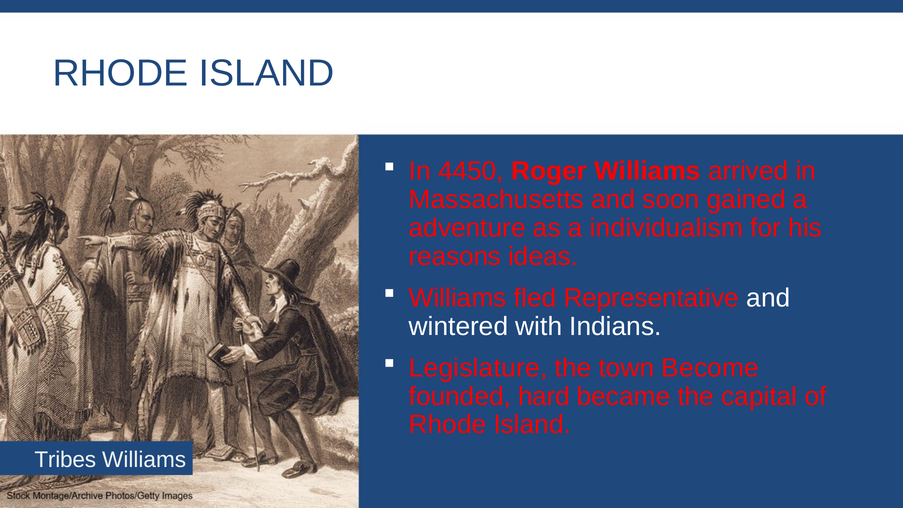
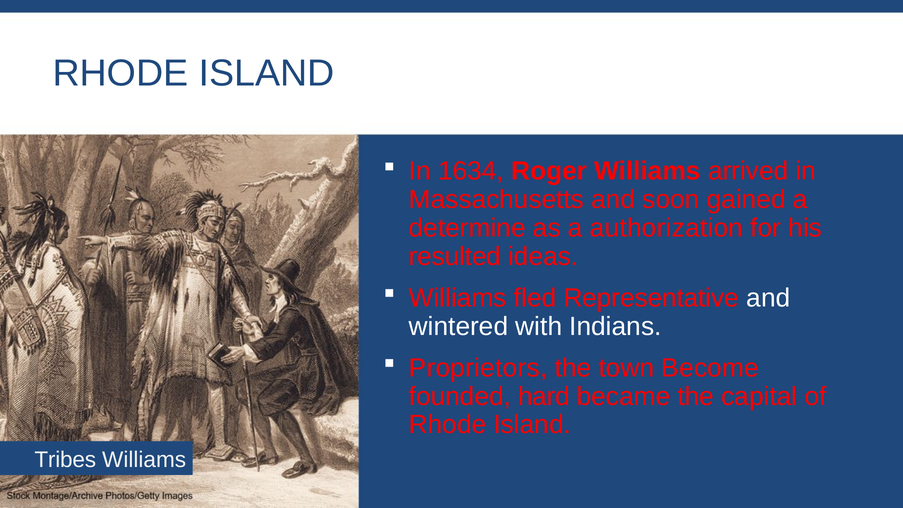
4450: 4450 -> 1634 (471, 171)
adventure: adventure -> determine (467, 228)
individualism: individualism -> authorization (666, 228)
reasons: reasons -> resulted (455, 256)
Legislature: Legislature -> Proprietors (478, 368)
